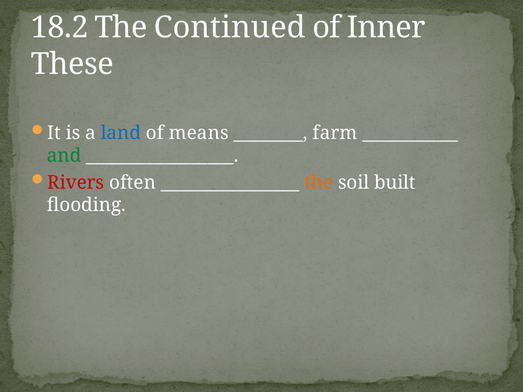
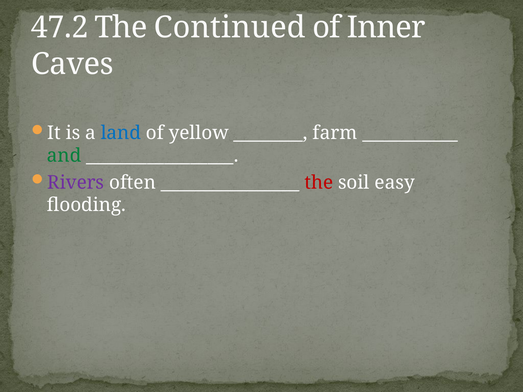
18.2: 18.2 -> 47.2 (60, 27)
These: These -> Caves (72, 64)
means: means -> yellow (199, 133)
Rivers colour: red -> purple (76, 183)
the colour: orange -> red (319, 183)
built: built -> easy (395, 183)
